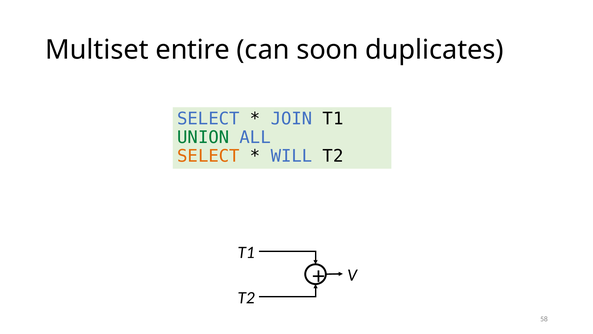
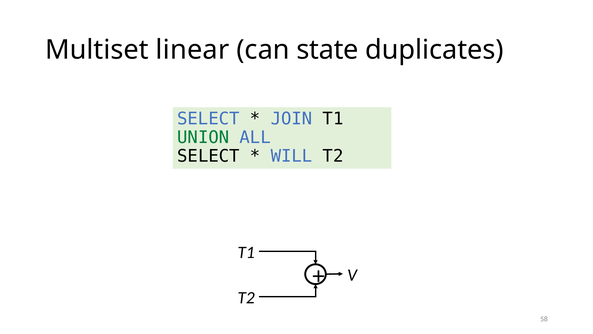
entire: entire -> linear (192, 50)
soon: soon -> state (328, 50)
SELECT colour: orange -> black (208, 156)
